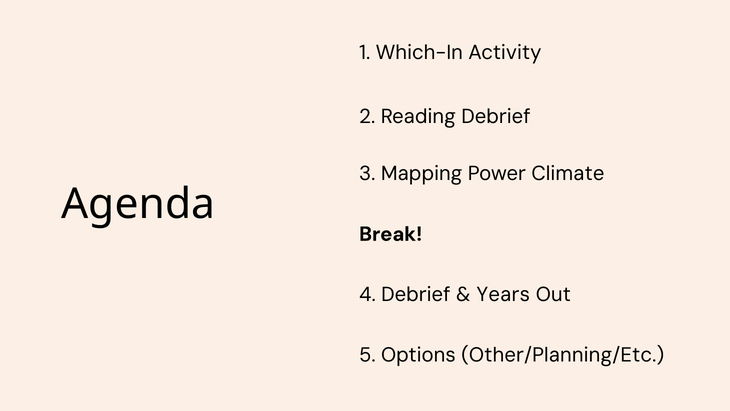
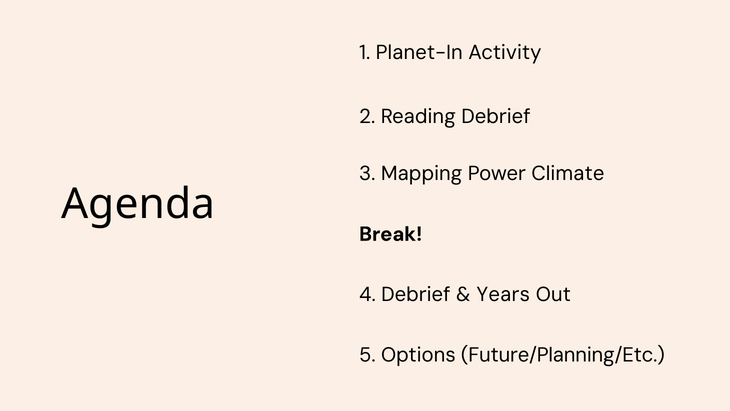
Which-In: Which-In -> Planet-In (419, 52)
Other/Planning/Etc: Other/Planning/Etc -> Future/Planning/Etc (563, 355)
